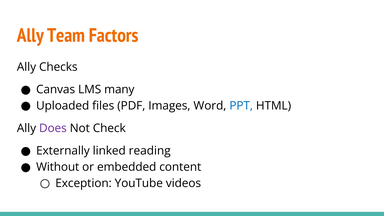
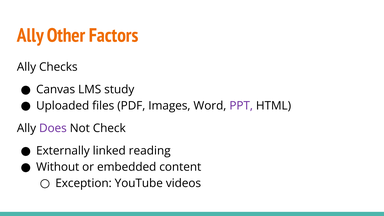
Team: Team -> Other (66, 36)
many: many -> study (119, 90)
PPT colour: blue -> purple (241, 106)
